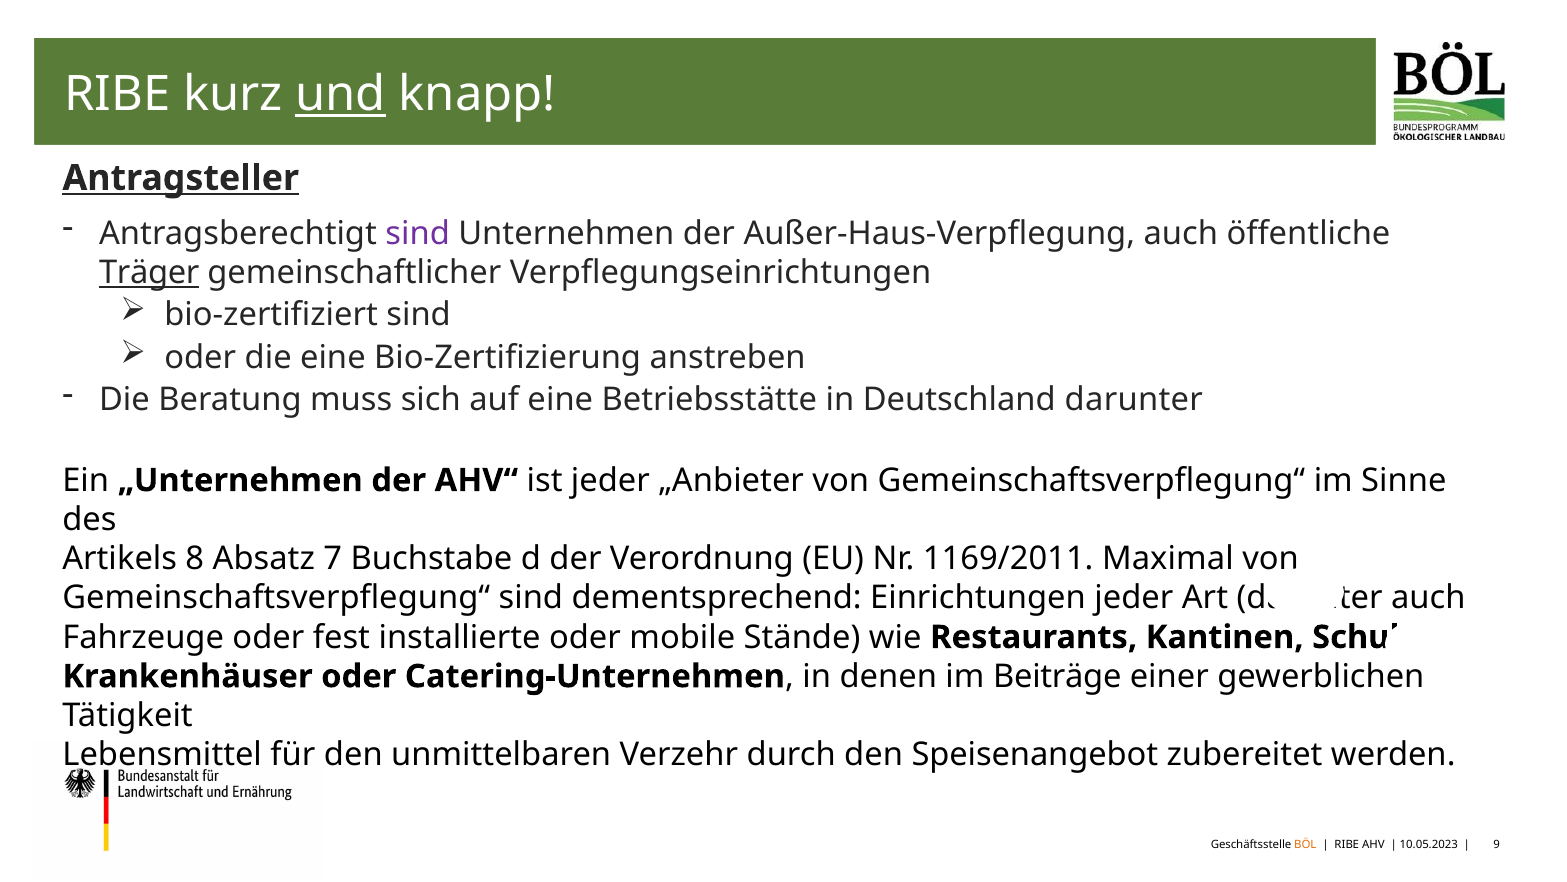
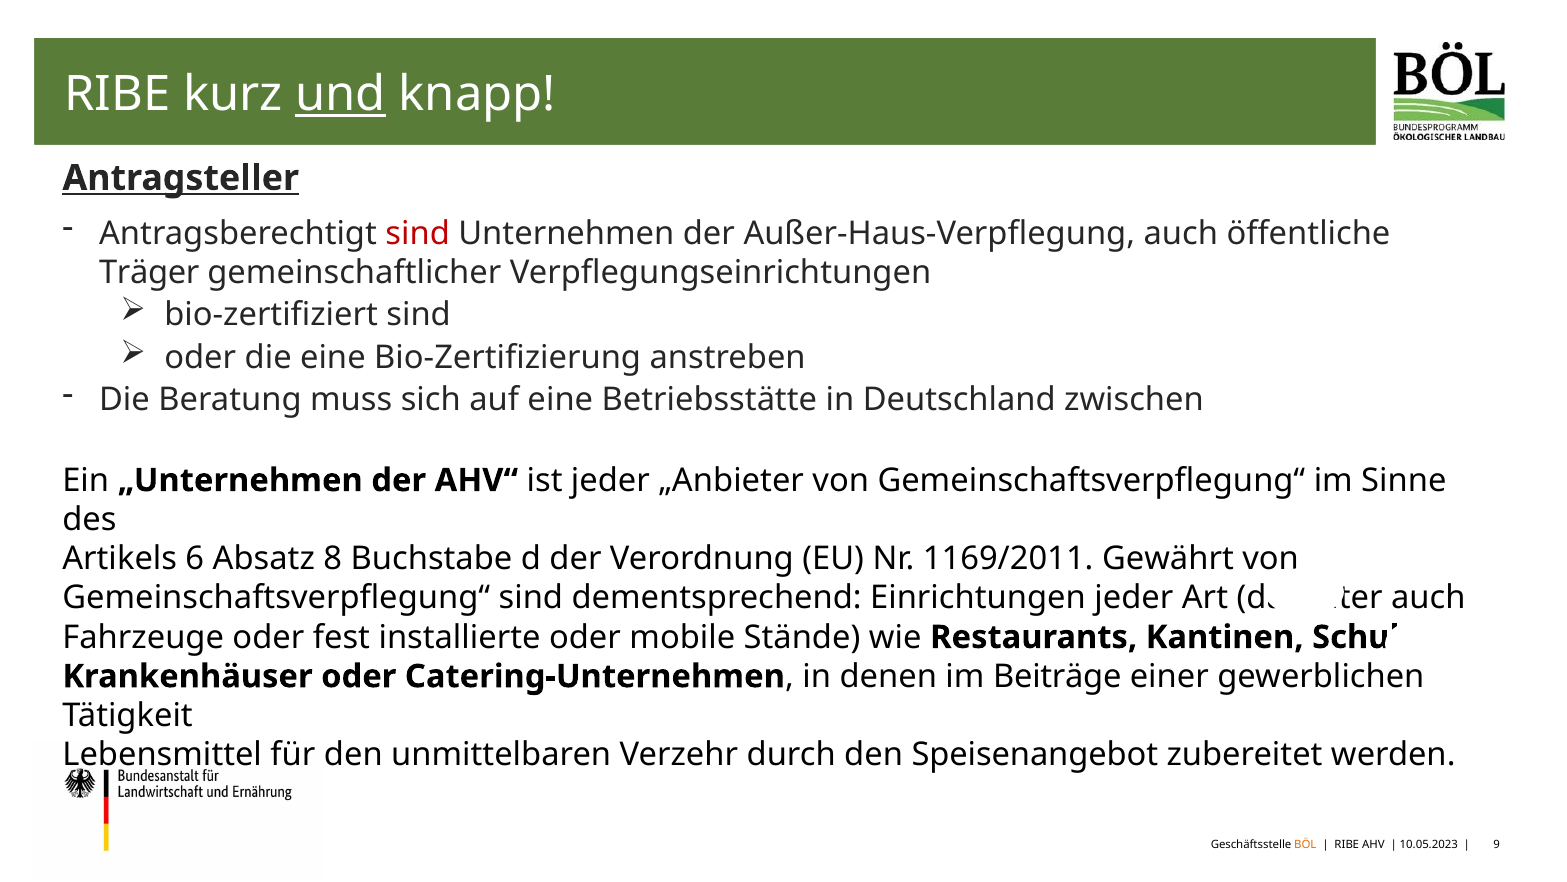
sind colour: purple -> red (418, 233)
Träger underline: present -> none (149, 272)
Deutschland darunter: darunter -> zwischen (1134, 400)
8: 8 -> 6 (195, 558)
7: 7 -> 8 (333, 558)
Maximal: Maximal -> Gewährt (1168, 558)
